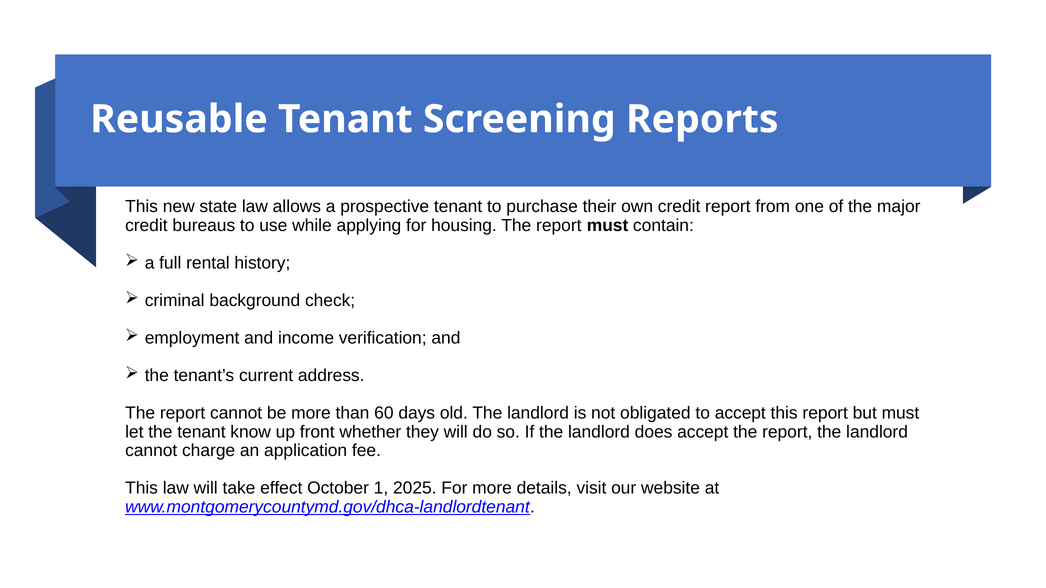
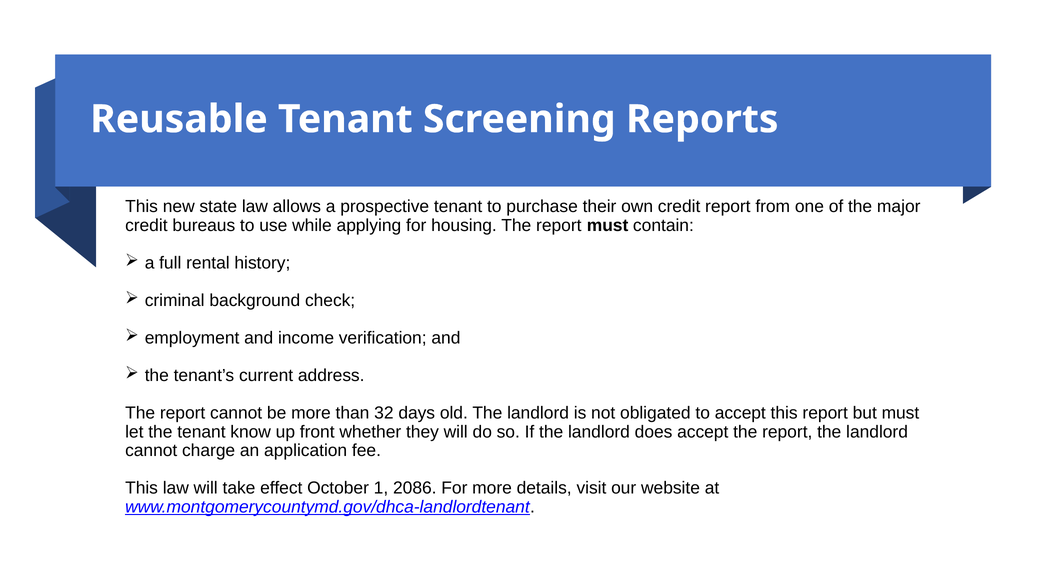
60: 60 -> 32 (384, 413)
2025: 2025 -> 2086 (415, 488)
